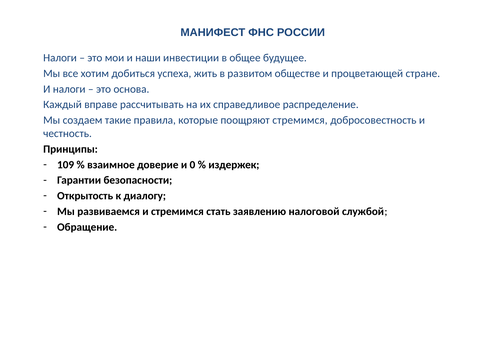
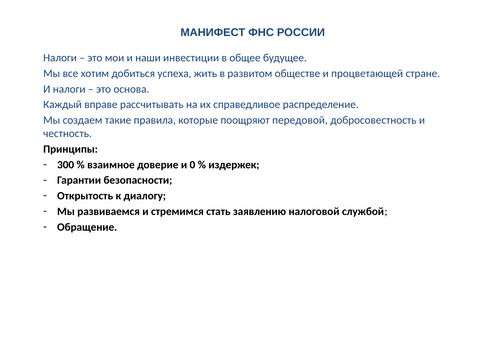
поощряют стремимся: стремимся -> передовой (300, 120)
109: 109 -> 300 (66, 165)
